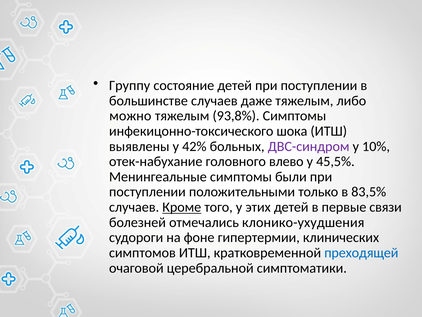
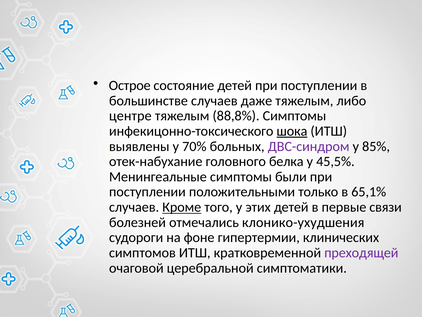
Группу: Группу -> Острое (130, 85)
можно: можно -> центре (130, 116)
93,8%: 93,8% -> 88,8% (236, 116)
шока underline: none -> present (292, 131)
42%: 42% -> 70% (194, 146)
10%: 10% -> 85% (376, 146)
влево: влево -> белка (286, 161)
83,5%: 83,5% -> 65,1% (369, 192)
преходящей colour: blue -> purple (361, 252)
